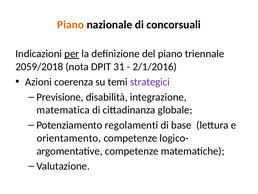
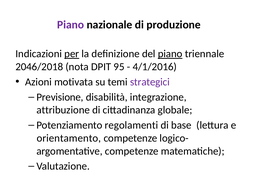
Piano colour: orange -> purple (71, 25)
concorsuali: concorsuali -> produzione (174, 25)
piano underline: none -> present (170, 54)
2059/2018: 2059/2018 -> 2046/2018 (39, 67)
31: 31 -> 95 (119, 67)
2/1/2016: 2/1/2016 -> 4/1/2016 (155, 67)
coerenza: coerenza -> motivata (74, 82)
matematica: matematica -> attribuzione (63, 110)
